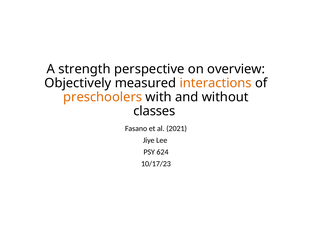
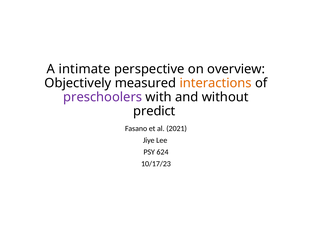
strength: strength -> intimate (84, 69)
preschoolers colour: orange -> purple (103, 97)
classes: classes -> predict (154, 111)
